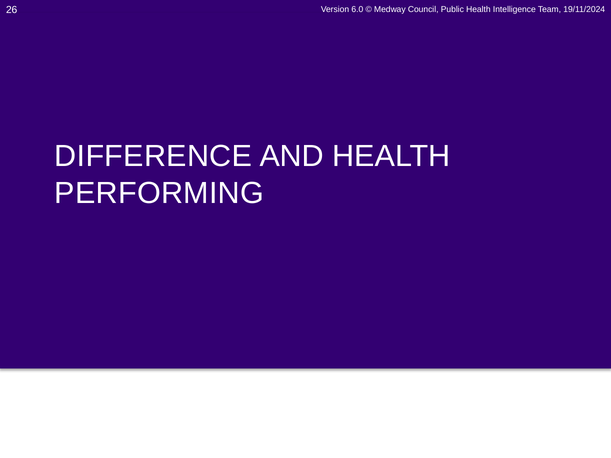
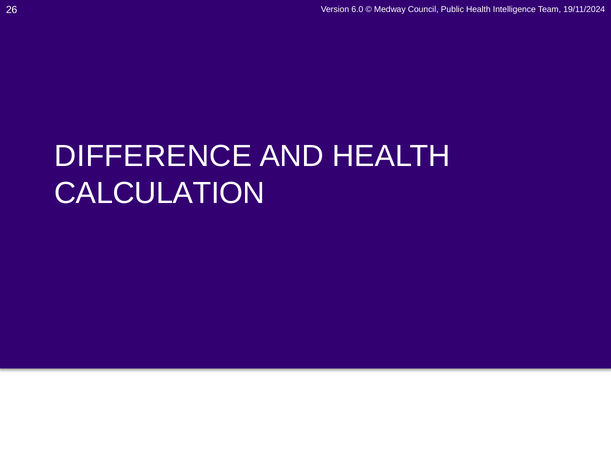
PERFORMING: PERFORMING -> CALCULATION (160, 193)
